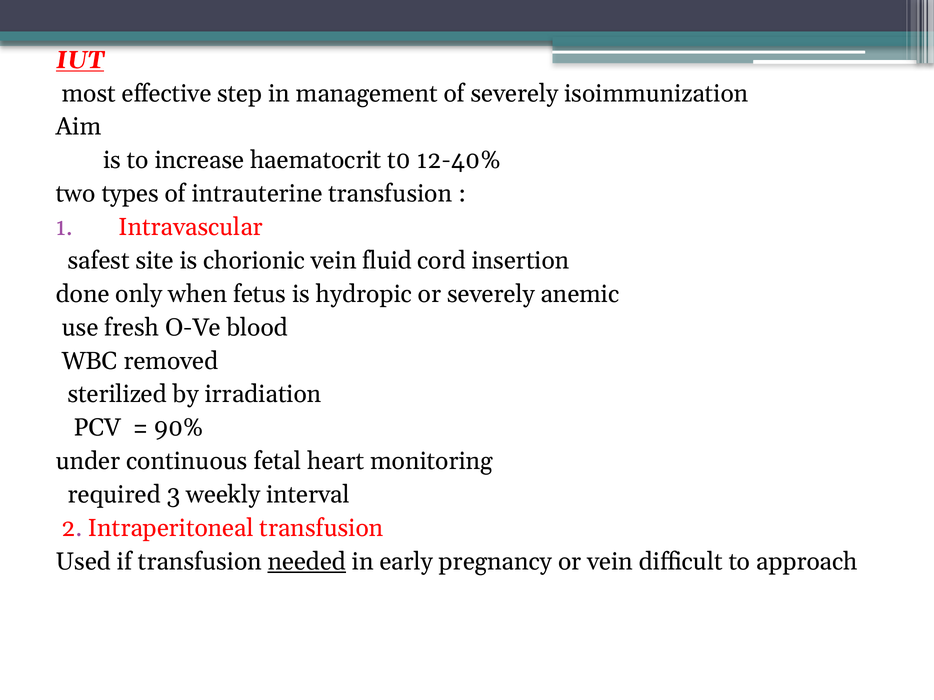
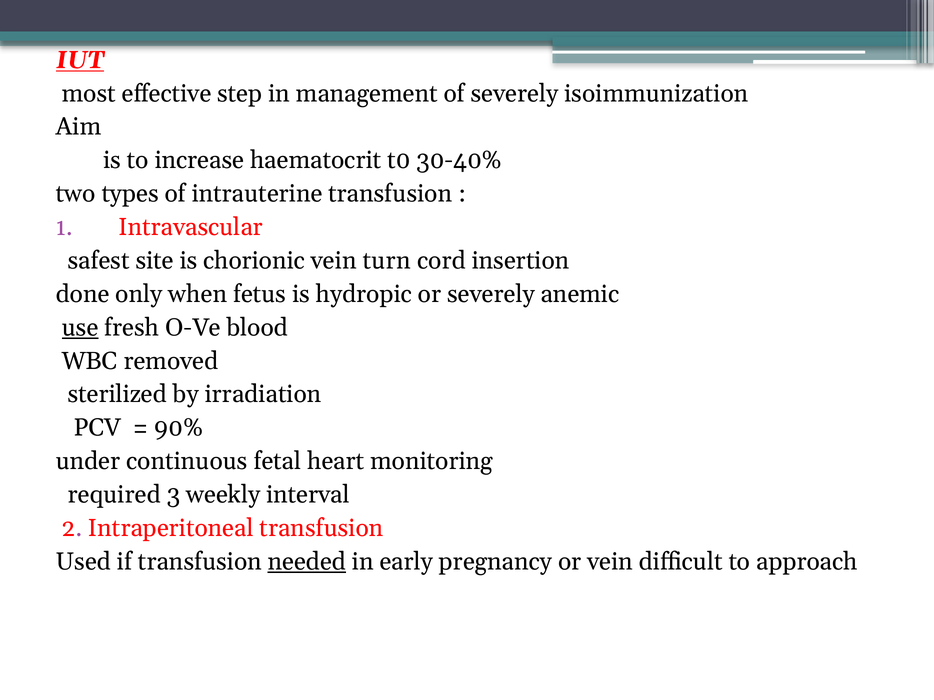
12-40%: 12-40% -> 30-40% (459, 160)
fluid: fluid -> turn (387, 261)
use underline: none -> present (80, 328)
